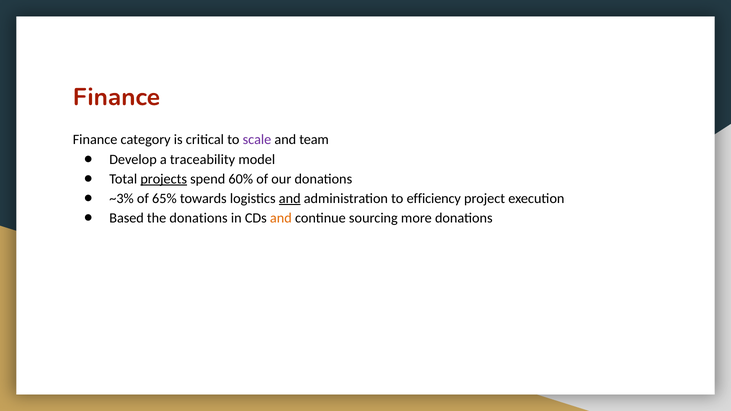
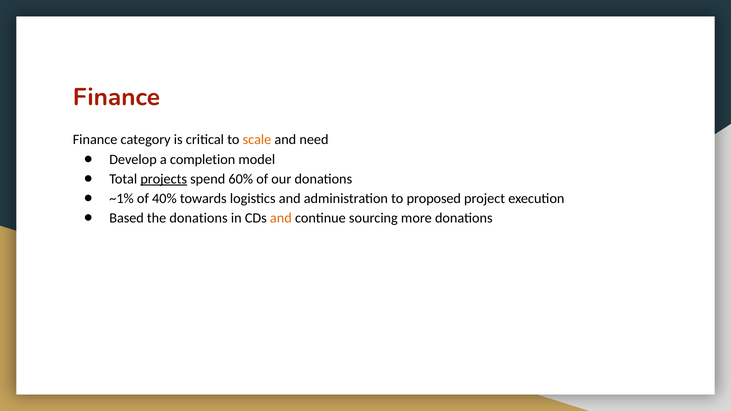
scale colour: purple -> orange (257, 140)
team: team -> need (314, 140)
traceability: traceability -> completion (203, 159)
~3%: ~3% -> ~1% (122, 199)
65%: 65% -> 40% (164, 199)
and underline: present -> none (290, 199)
efficiency: efficiency -> proposed (434, 199)
